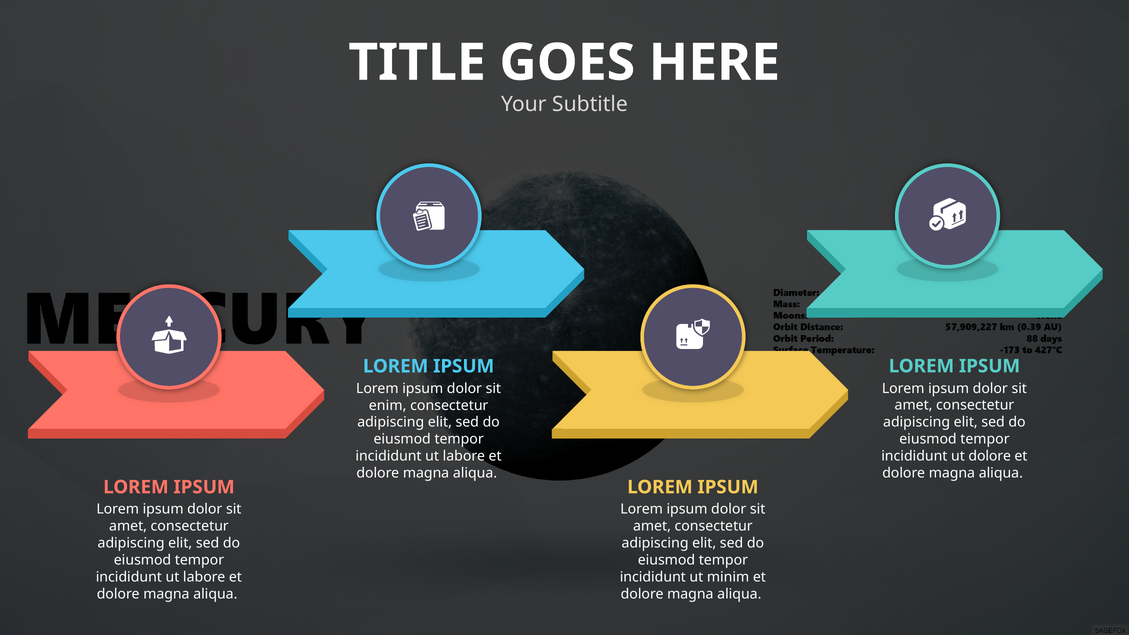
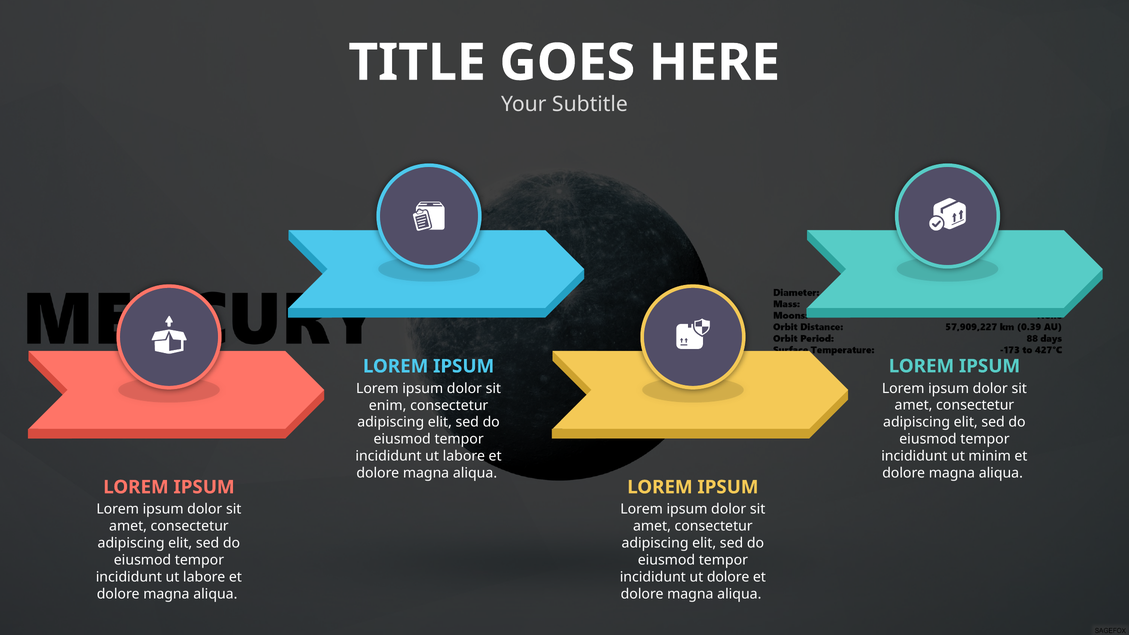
ut dolore: dolore -> minim (990, 456)
ut minim: minim -> dolore (728, 577)
